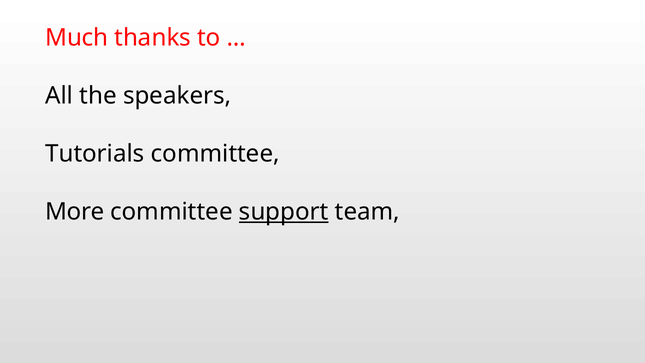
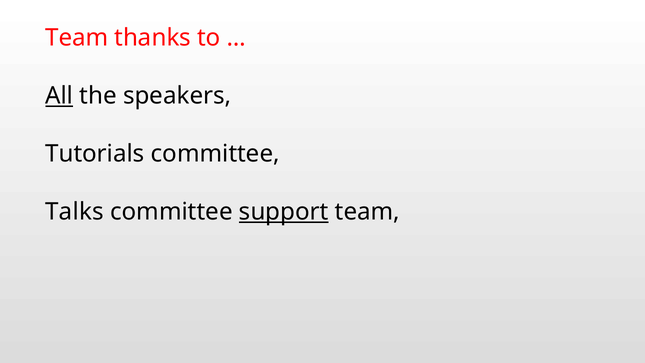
Much: Much -> Team (77, 38)
All underline: none -> present (59, 96)
More: More -> Talks (75, 212)
